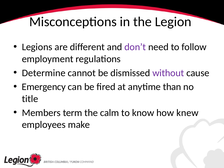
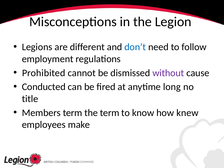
don’t colour: purple -> blue (135, 47)
Determine: Determine -> Prohibited (44, 73)
Emergency: Emergency -> Conducted (44, 87)
than: than -> long (172, 87)
the calm: calm -> term (110, 113)
